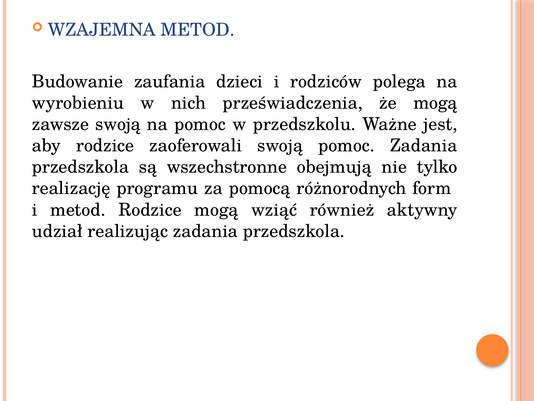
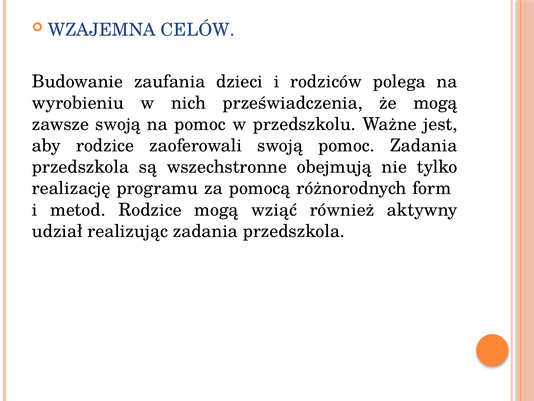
WZAJEMNA METOD: METOD -> CELÓW (198, 30)
